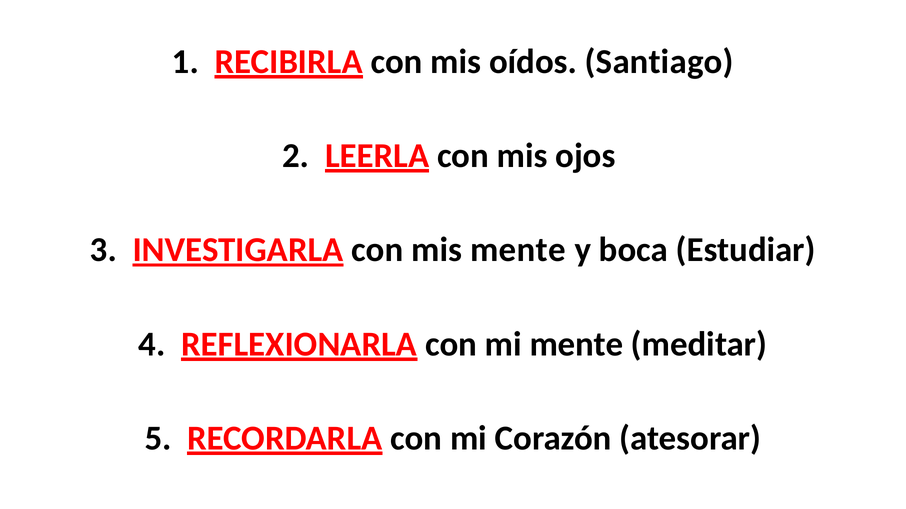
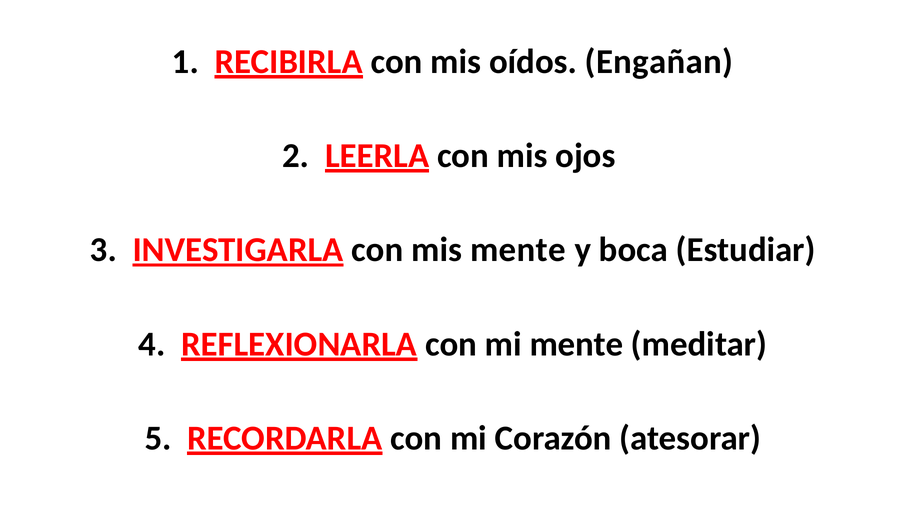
Santiago: Santiago -> Engañan (659, 62)
